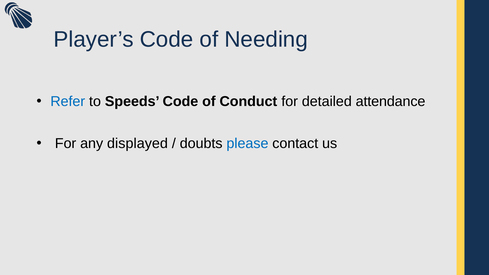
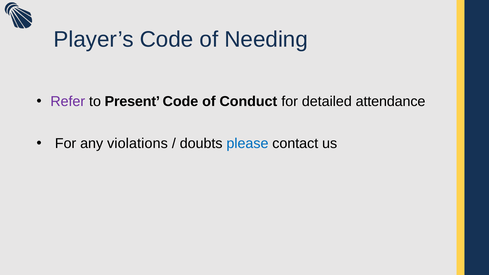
Refer colour: blue -> purple (68, 101)
Speeds: Speeds -> Present (132, 101)
displayed: displayed -> violations (137, 144)
